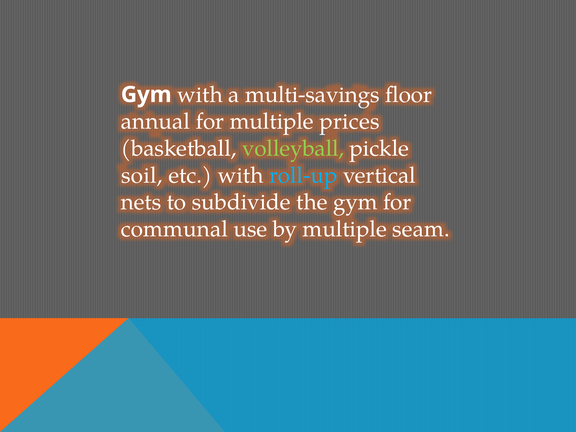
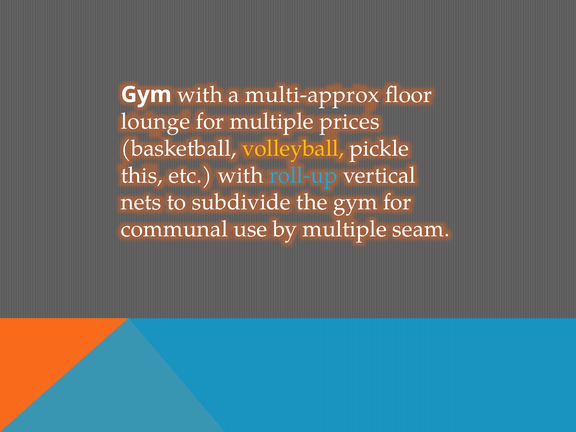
multi-savings: multi-savings -> multi-approx (312, 95)
annual: annual -> lounge (156, 122)
volleyball colour: light green -> yellow (293, 148)
soil: soil -> this (142, 175)
